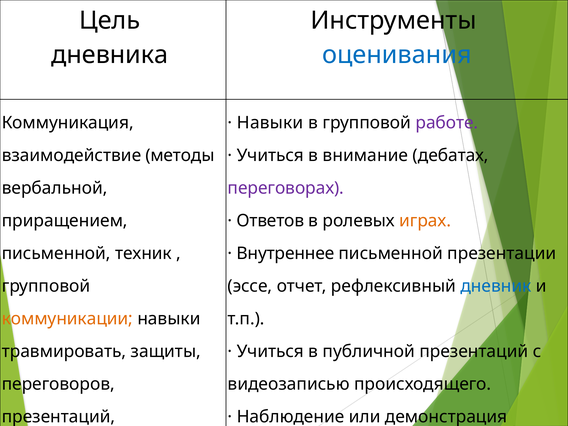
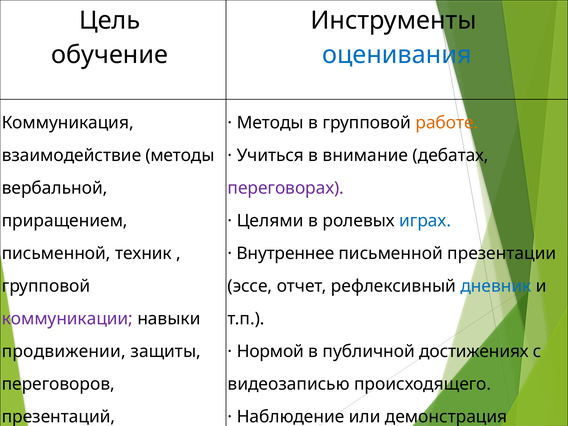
дневника: дневника -> обучение (110, 55)
Навыки: Навыки -> Методы (270, 123)
работе colour: purple -> orange (447, 123)
Ответов: Ответов -> Целями (270, 221)
играх colour: orange -> blue (425, 221)
коммуникации colour: orange -> purple (67, 319)
травмировать: травмировать -> продвижении (64, 351)
Учиться: Учиться -> Нормой (270, 351)
публичной презентаций: презентаций -> достижениях (474, 351)
